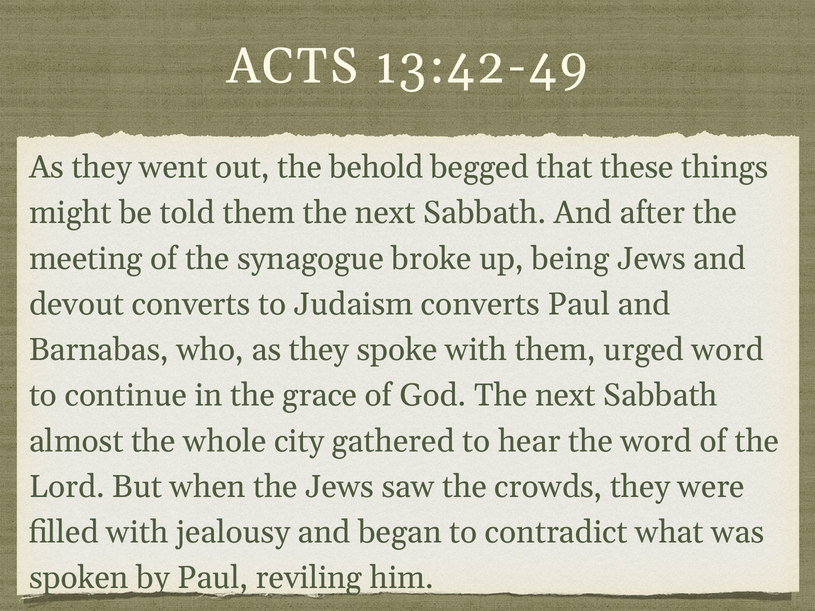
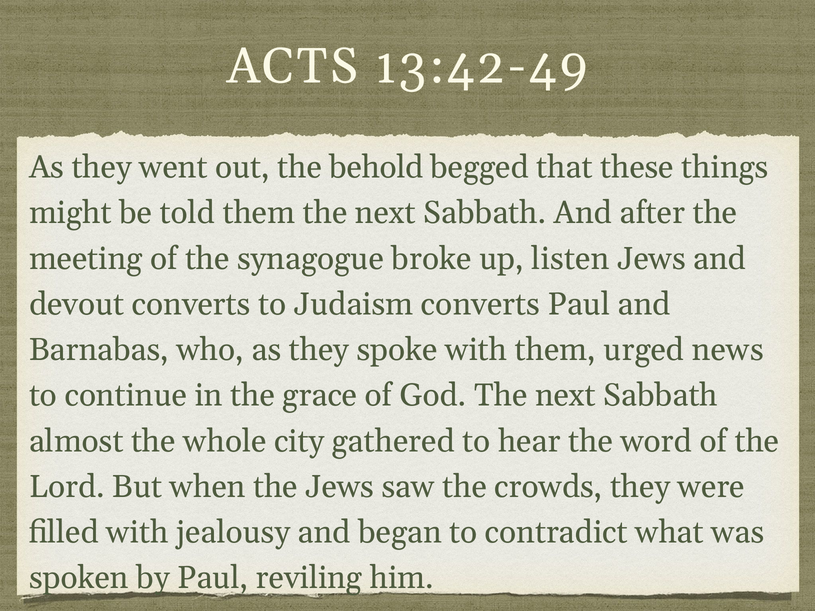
being: being -> listen (570, 259)
urged word: word -> news (728, 350)
